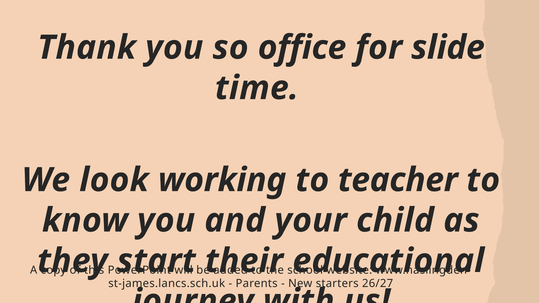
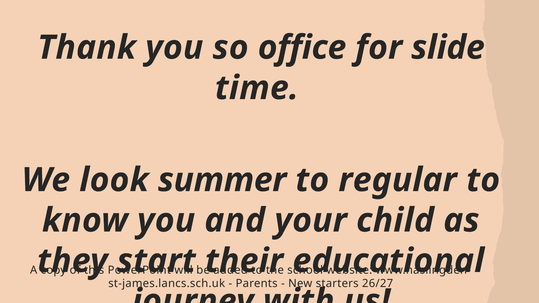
working: working -> summer (222, 180)
teacher: teacher -> regular (398, 180)
